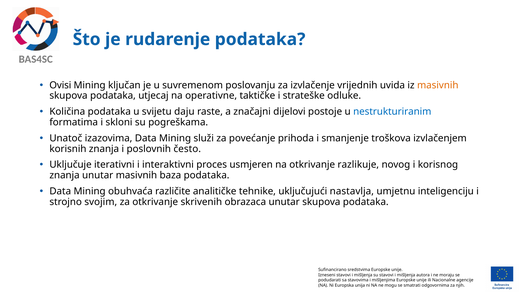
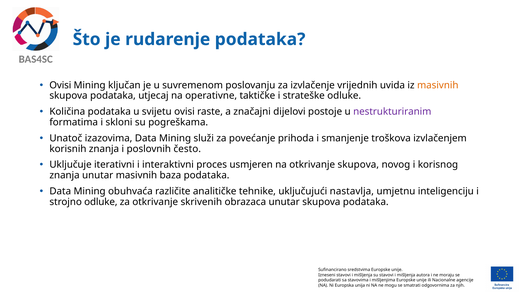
svijetu daju: daju -> ovisi (184, 112)
nestrukturiranim colour: blue -> purple (392, 112)
otkrivanje razlikuje: razlikuje -> skupova (358, 165)
strojno svojim: svojim -> odluke (101, 202)
